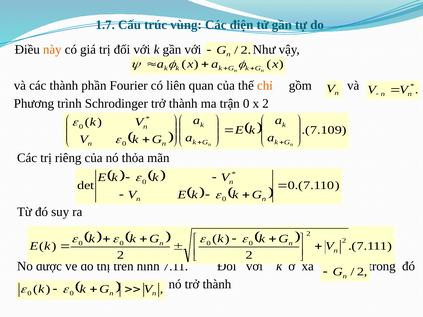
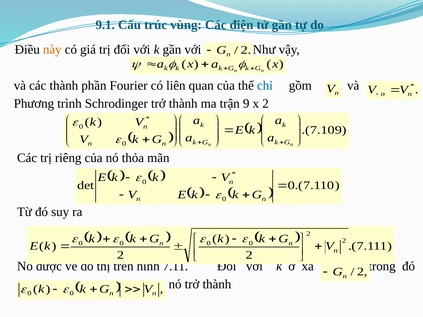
1.7: 1.7 -> 9.1 (105, 25)
chỉ colour: orange -> blue (265, 86)
trận 0: 0 -> 9 (246, 104)
